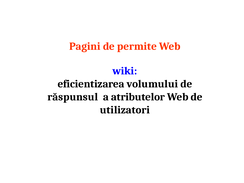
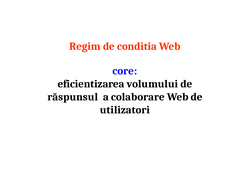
Pagini: Pagini -> Regim (85, 46)
permite: permite -> conditia (137, 46)
wiki: wiki -> core (125, 71)
atributelor: atributelor -> colaborare (138, 97)
